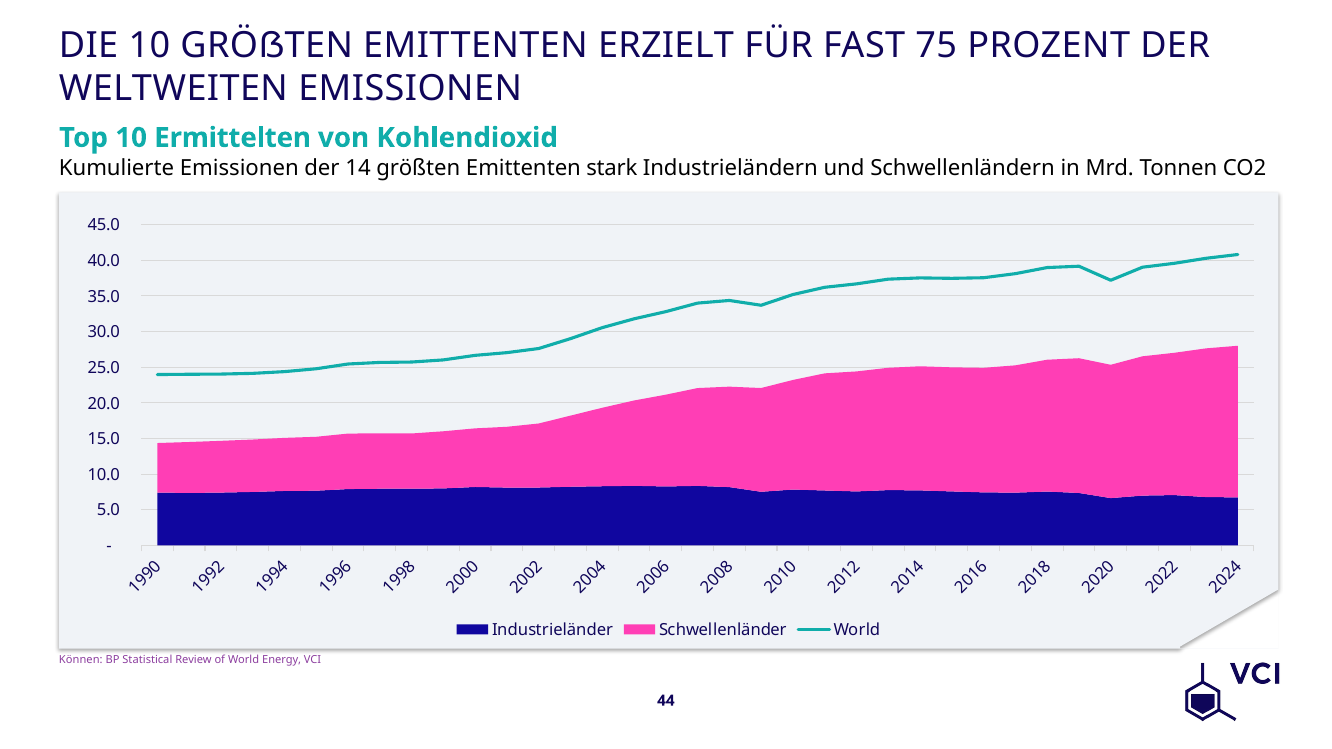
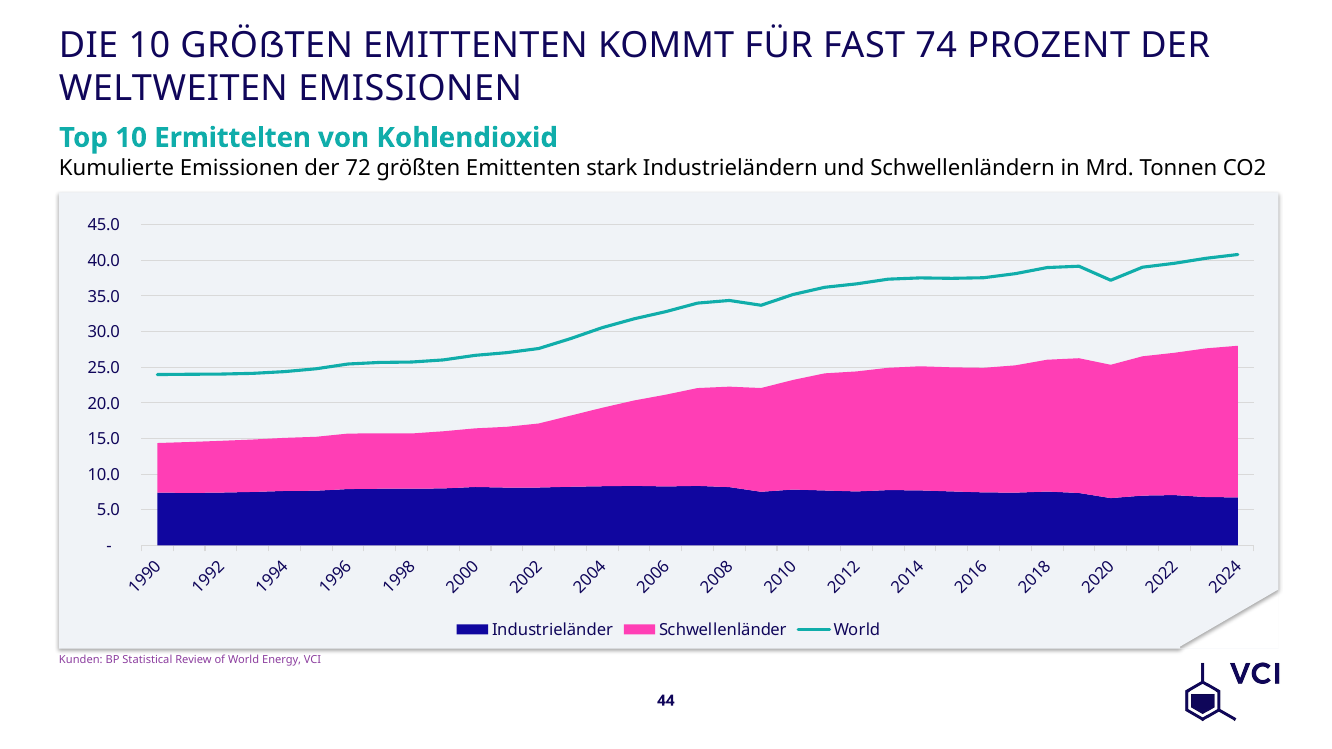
ERZIELT: ERZIELT -> KOMMT (666, 45)
75: 75 -> 74 (936, 45)
14: 14 -> 72 (358, 168)
Können: Können -> Kunden (81, 660)
